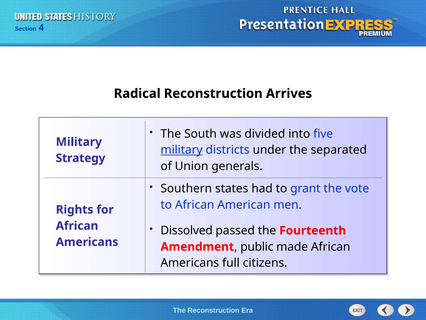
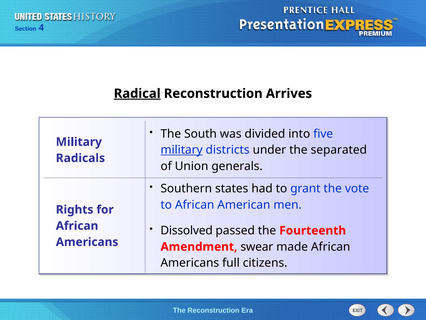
Radical underline: none -> present (137, 93)
Strategy: Strategy -> Radicals (80, 158)
public: public -> swear (257, 246)
